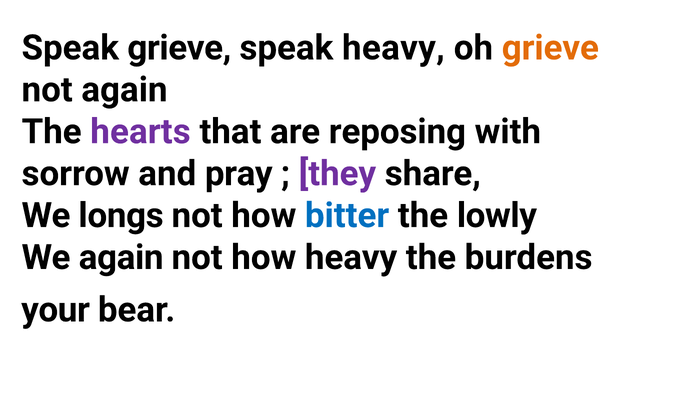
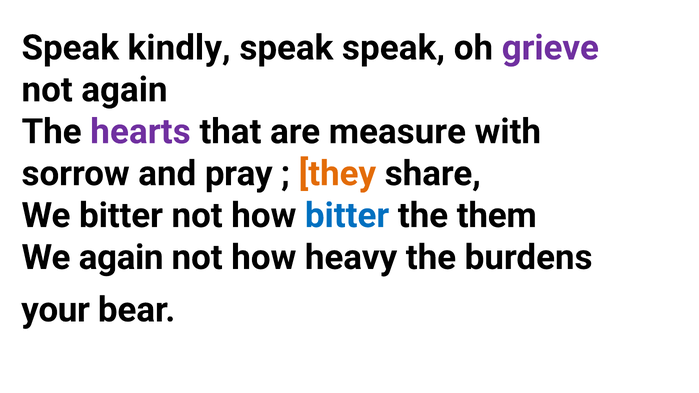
Speak grieve: grieve -> kindly (179, 48)
speak heavy: heavy -> speak (393, 48)
grieve colour: orange -> purple (550, 48)
reposing: reposing -> measure (397, 132)
they colour: purple -> orange (337, 174)
We longs: longs -> bitter (121, 216)
lowly: lowly -> them (497, 216)
